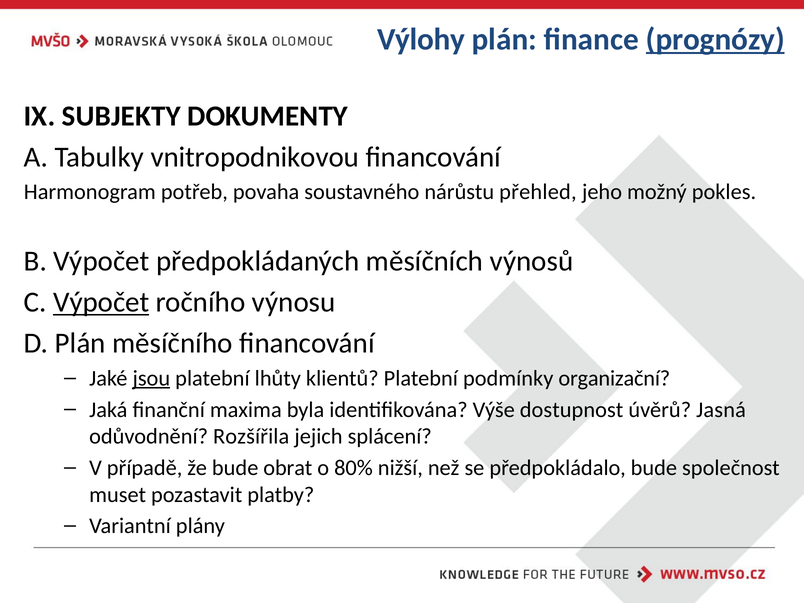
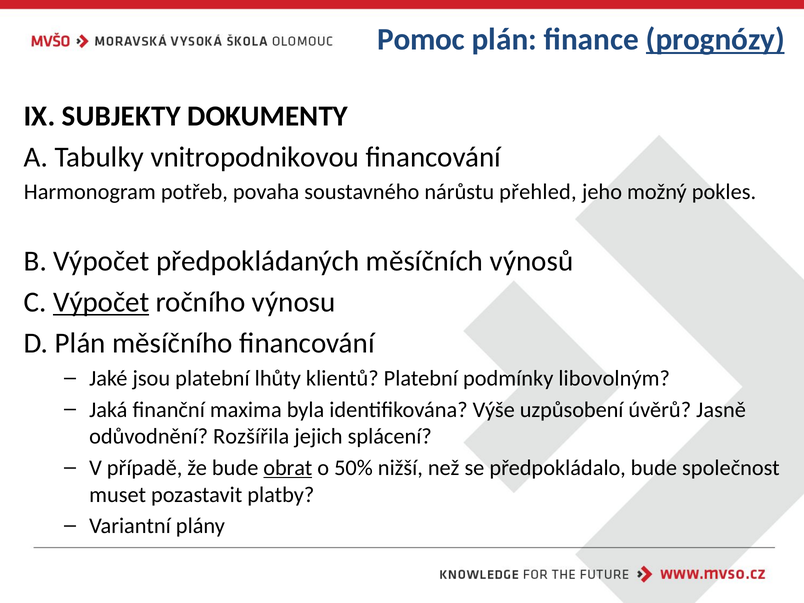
Výlohy: Výlohy -> Pomoc (421, 40)
jsou underline: present -> none (151, 378)
organizační: organizační -> libovolným (614, 378)
dostupnost: dostupnost -> uzpůsobení (572, 410)
Jasná: Jasná -> Jasně (721, 410)
obrat underline: none -> present (288, 468)
80%: 80% -> 50% (353, 468)
